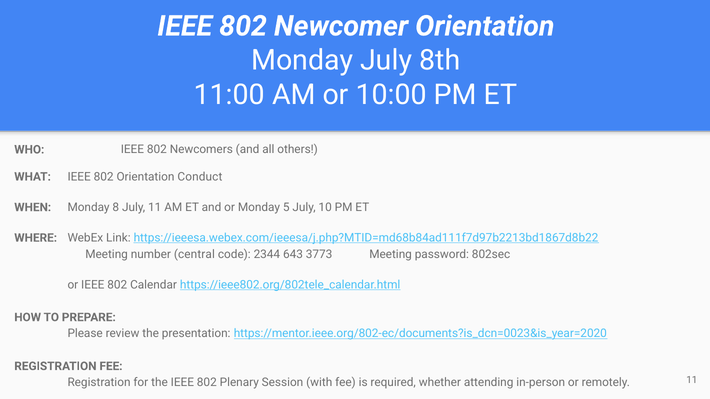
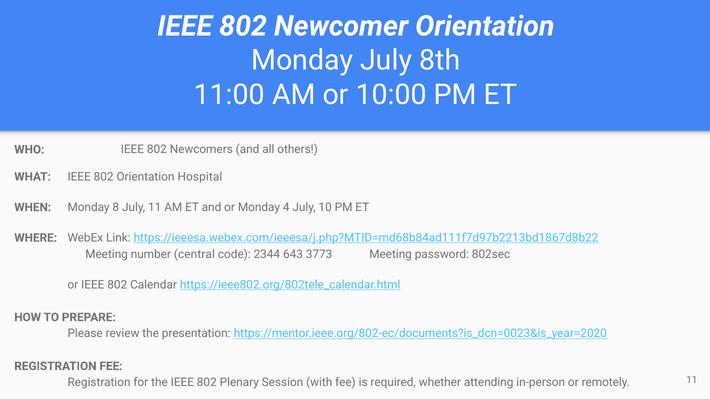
Conduct: Conduct -> Hospital (200, 177)
5: 5 -> 4 (286, 207)
